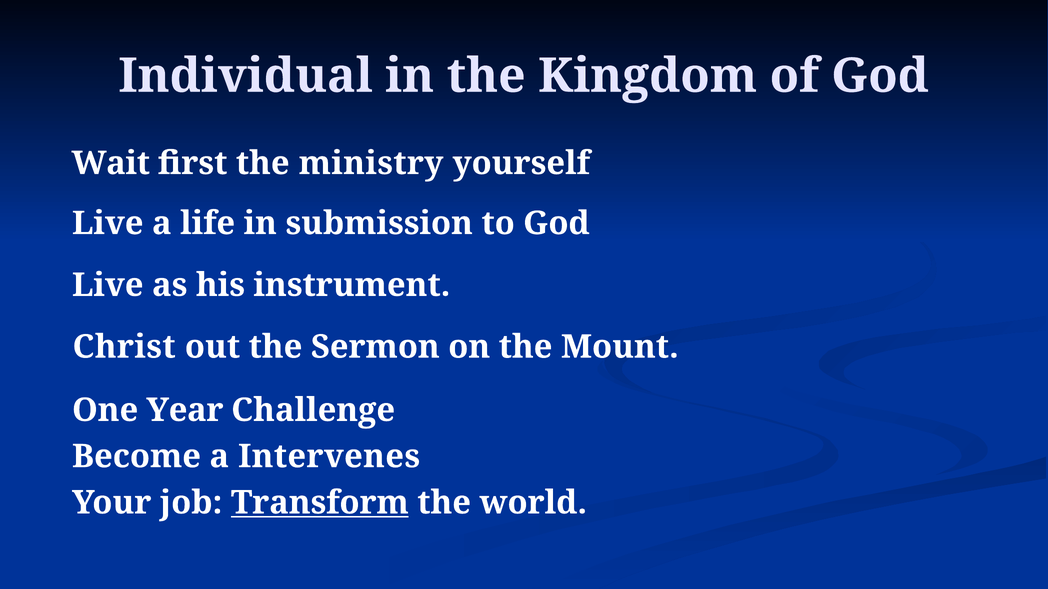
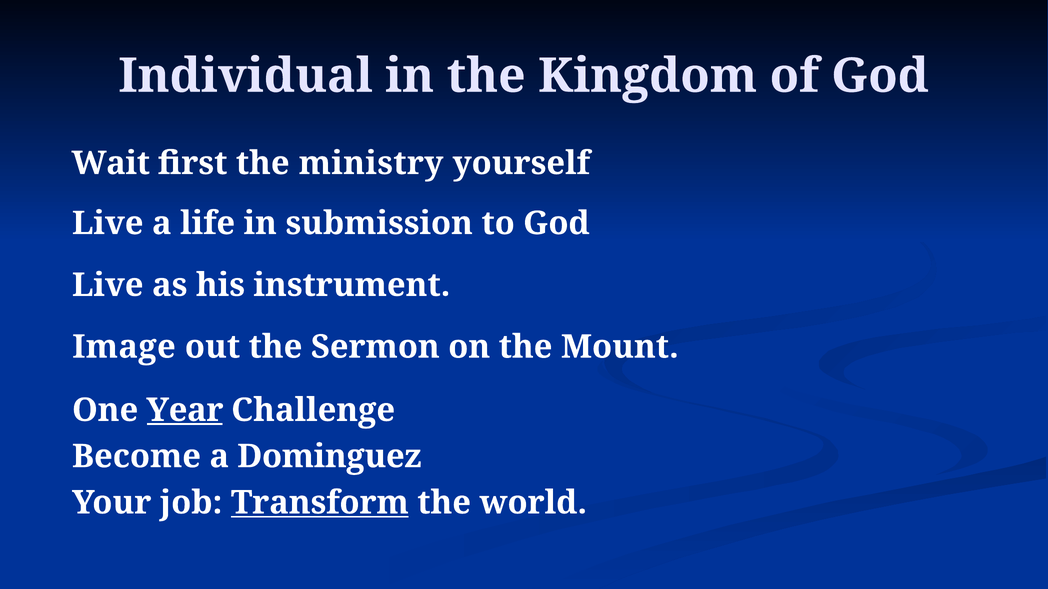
Christ: Christ -> Image (124, 347)
Year underline: none -> present (185, 411)
Intervenes: Intervenes -> Dominguez (329, 457)
